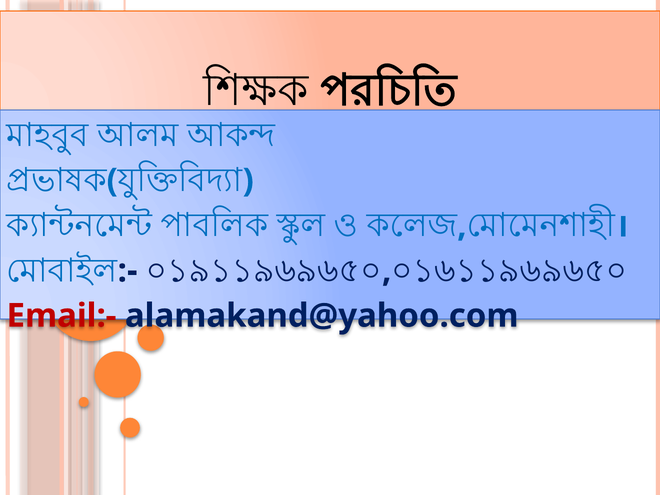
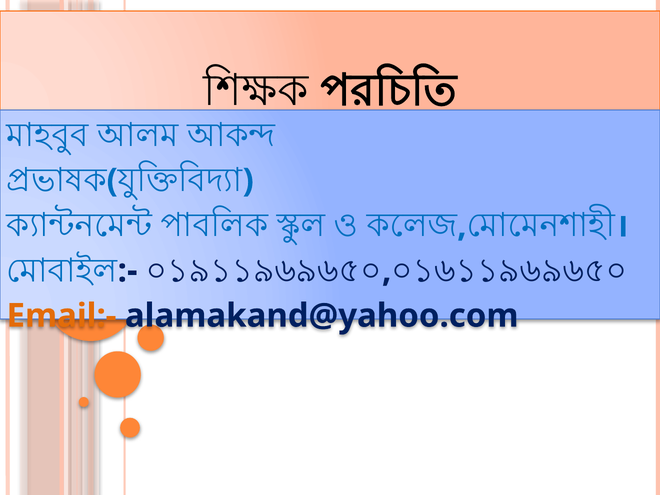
Email:- colour: red -> orange (61, 316)
